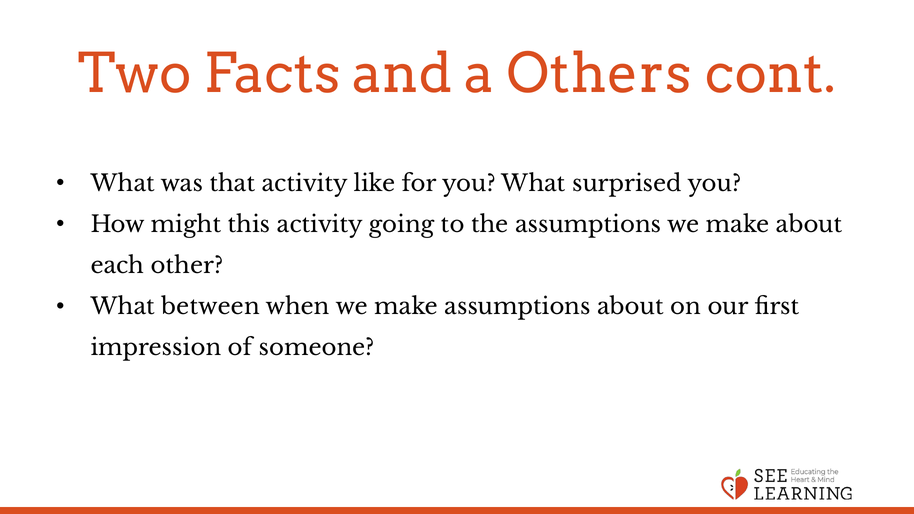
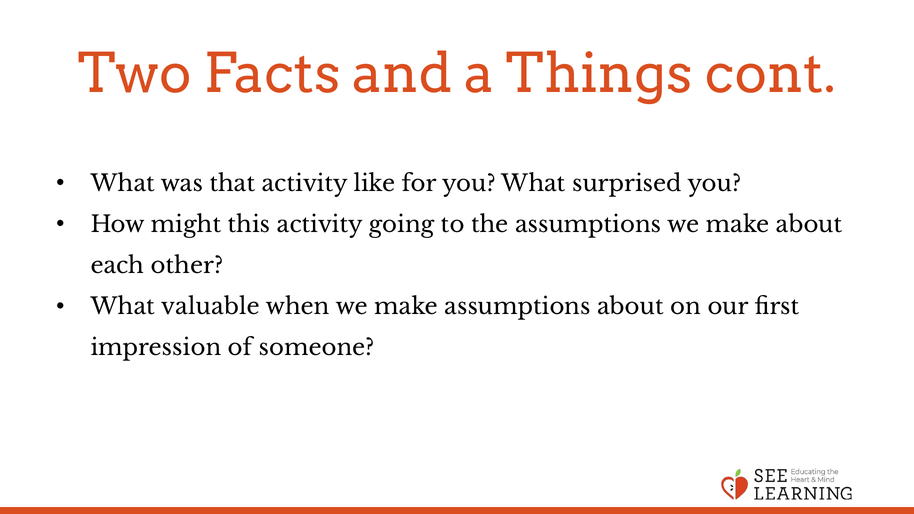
Others: Others -> Things (599, 74)
between: between -> valuable (211, 307)
